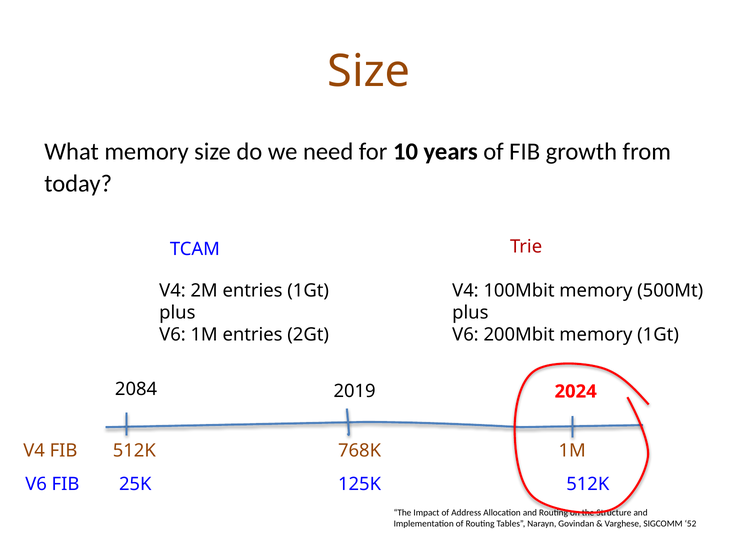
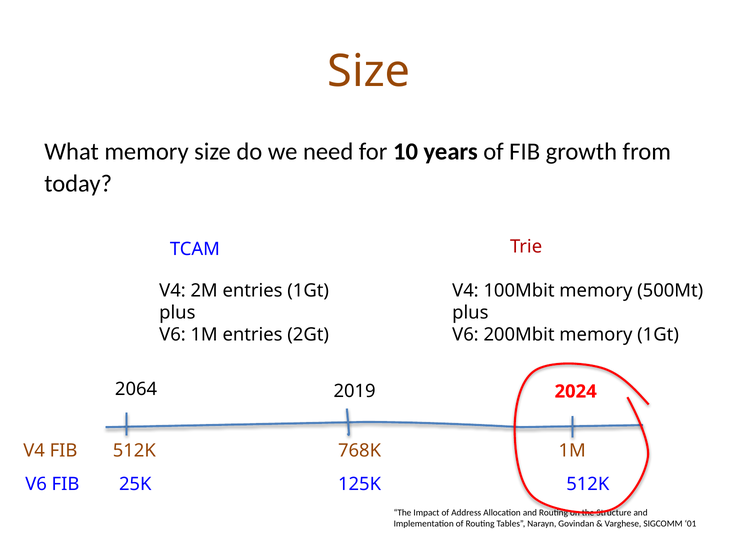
2084: 2084 -> 2064 (136, 390)
52: 52 -> 01 (690, 524)
